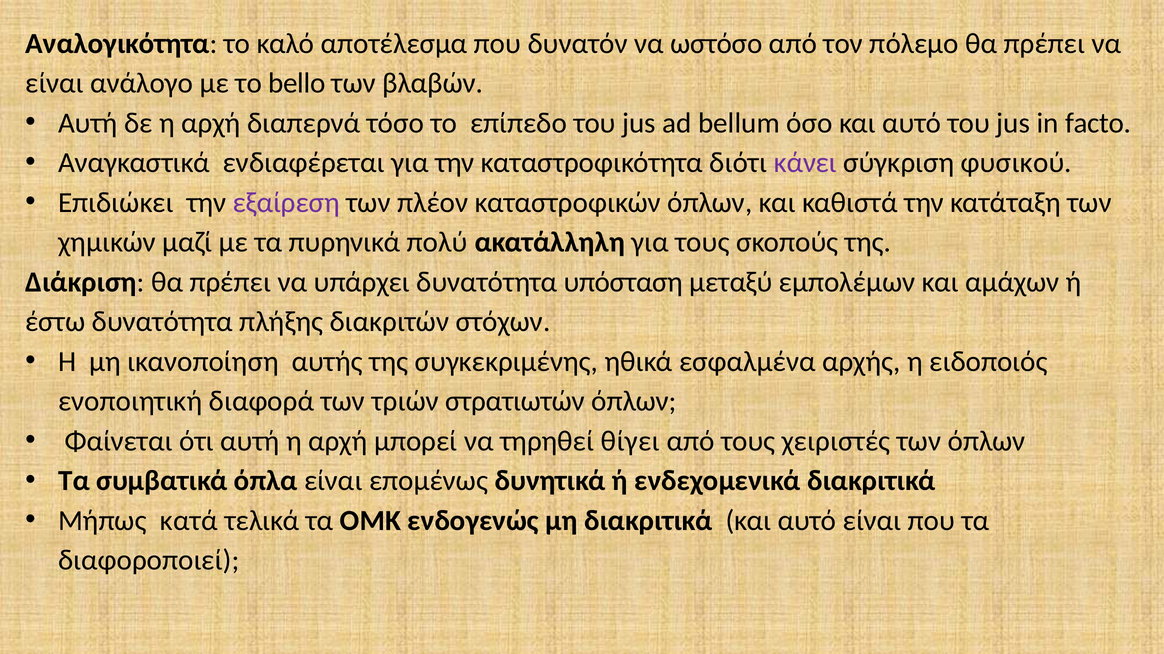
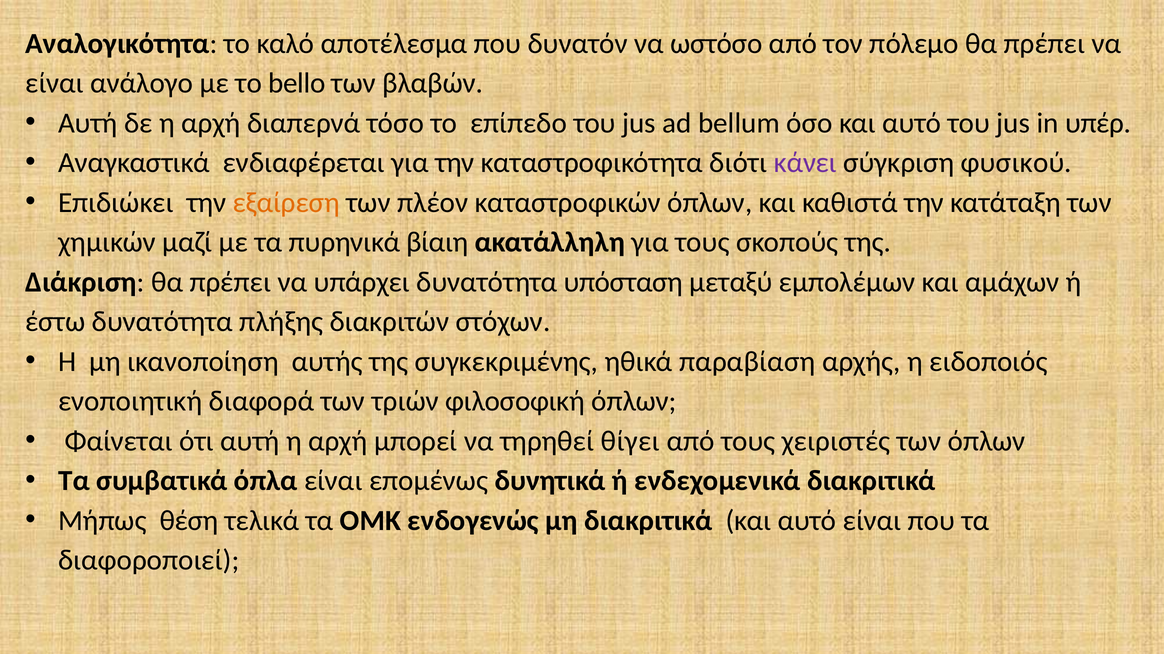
facto: facto -> υπέρ (1098, 123)
εξαίρεση colour: purple -> orange (286, 203)
πολύ: πολύ -> βίαιη (437, 242)
εσφαλμένα: εσφαλμένα -> παραβίαση (747, 362)
στρατιωτών: στρατιωτών -> φιλοσοφική (515, 402)
κατά: κατά -> θέση (189, 521)
